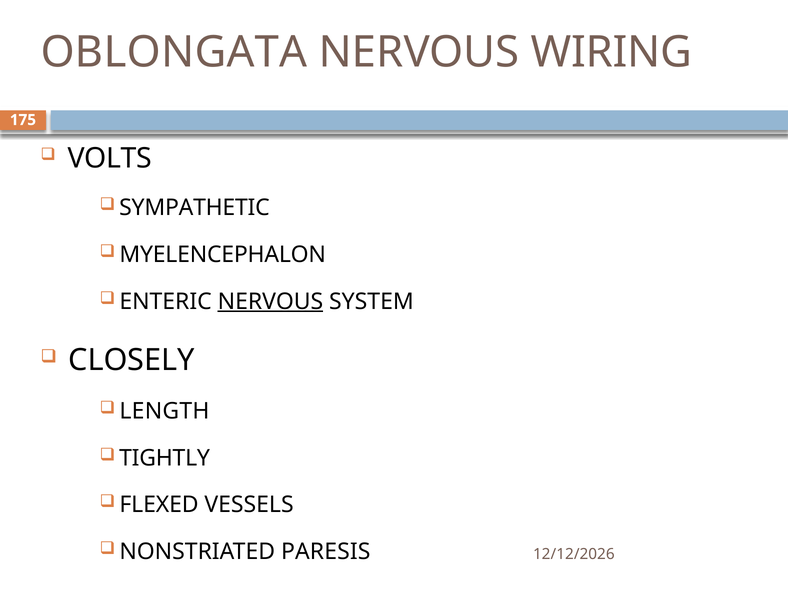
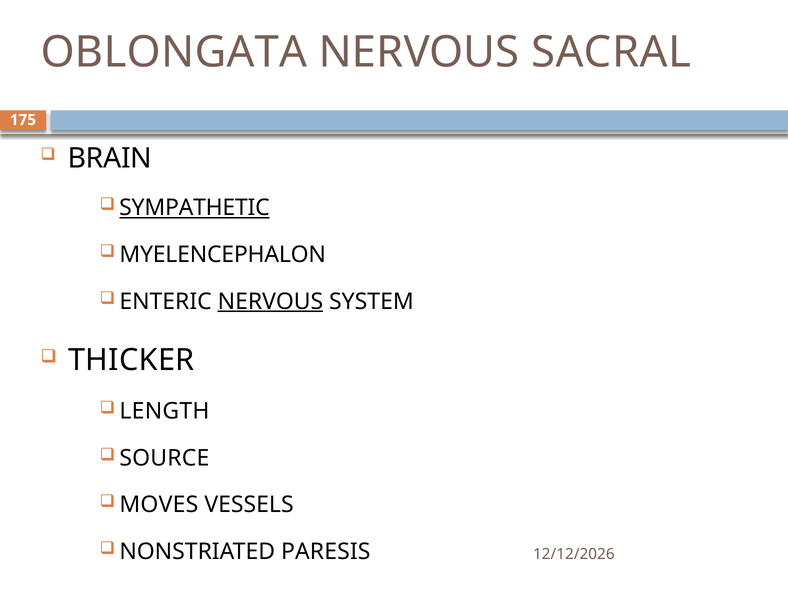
WIRING: WIRING -> SACRAL (611, 52)
VOLTS: VOLTS -> BRAIN (110, 158)
SYMPATHETIC underline: none -> present (194, 208)
CLOSELY: CLOSELY -> THICKER (131, 360)
TIGHTLY: TIGHTLY -> SOURCE (164, 458)
FLEXED: FLEXED -> MOVES (159, 505)
